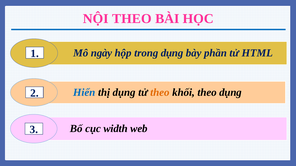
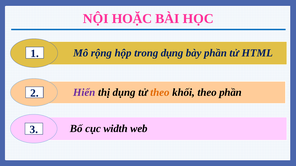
NỘI THEO: THEO -> HOẶC (132, 19)
ngày: ngày -> rộng (101, 53)
Hiển colour: blue -> purple (84, 93)
theo dụng: dụng -> phần (230, 93)
